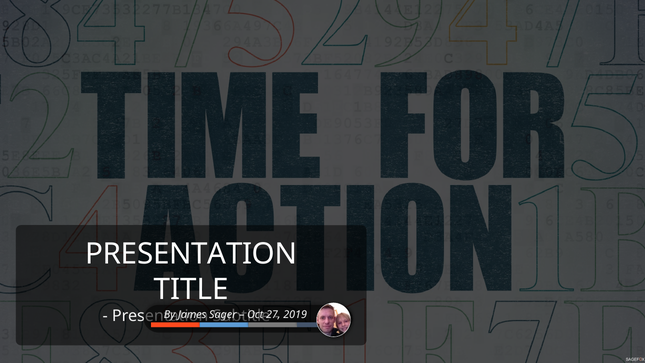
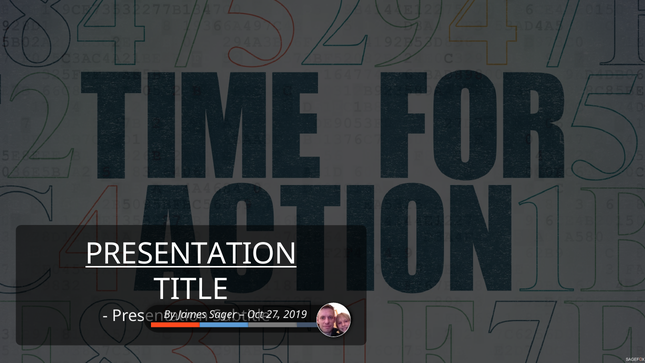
PRESENTATION underline: none -> present (191, 254)
